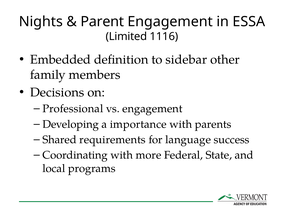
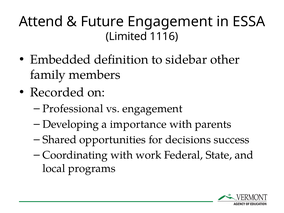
Nights: Nights -> Attend (41, 22)
Parent: Parent -> Future (102, 22)
Decisions: Decisions -> Recorded (57, 92)
requirements: requirements -> opportunities (113, 140)
language: language -> decisions (188, 140)
more: more -> work (149, 155)
